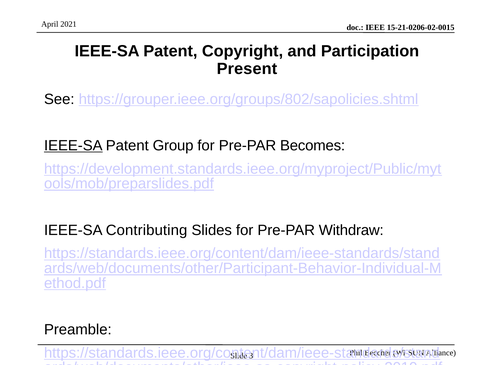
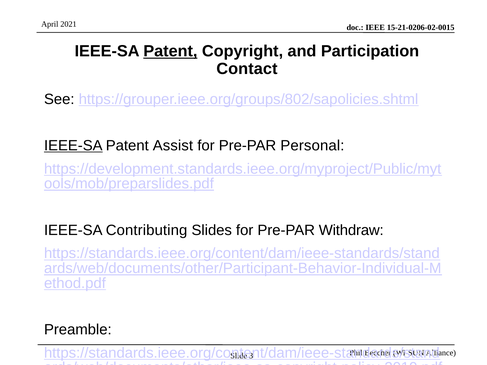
Patent underline: none -> present (170, 51)
Present: Present -> Contact (247, 69)
Group: Group -> Assist (173, 146)
Becomes: Becomes -> Personal (312, 146)
